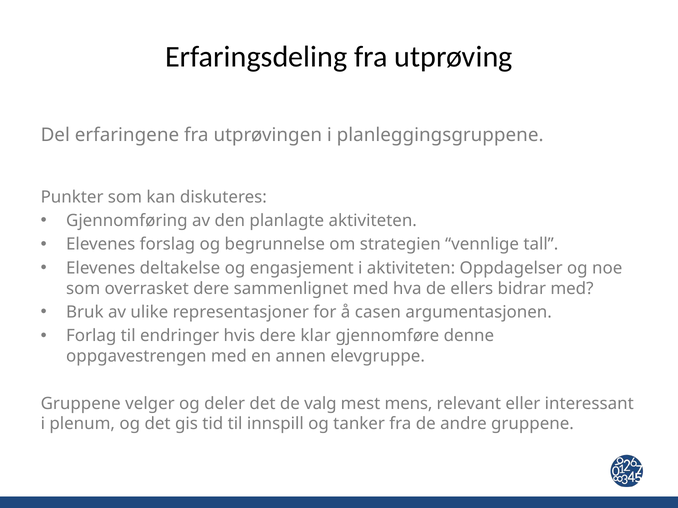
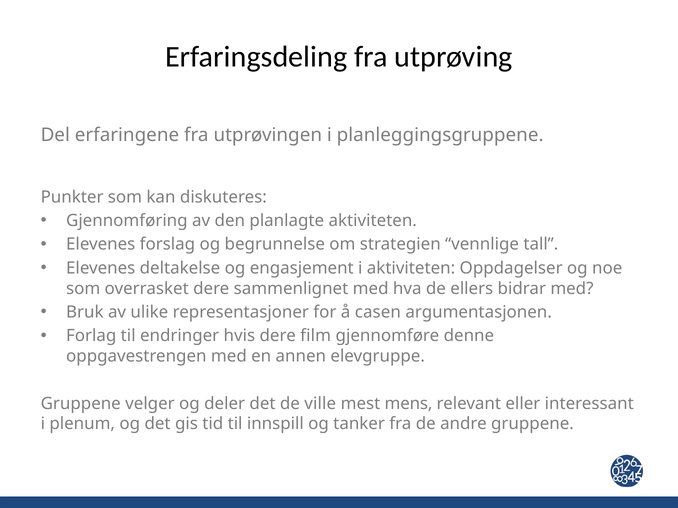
klar: klar -> film (316, 336)
valg: valg -> ville (320, 404)
